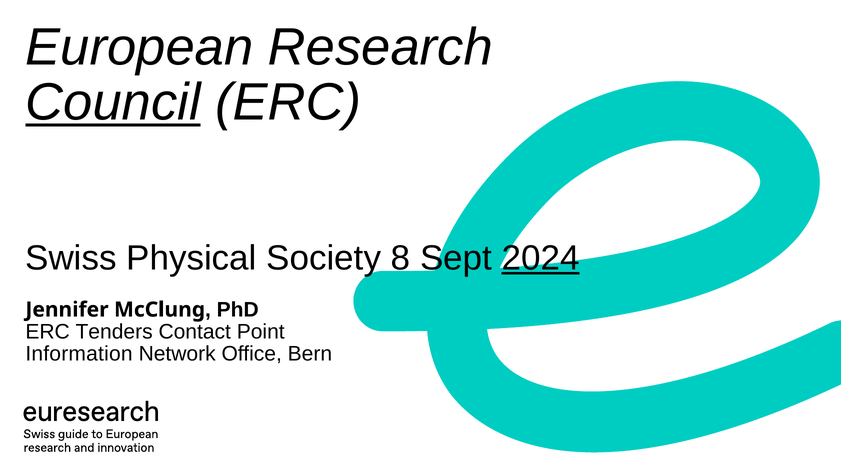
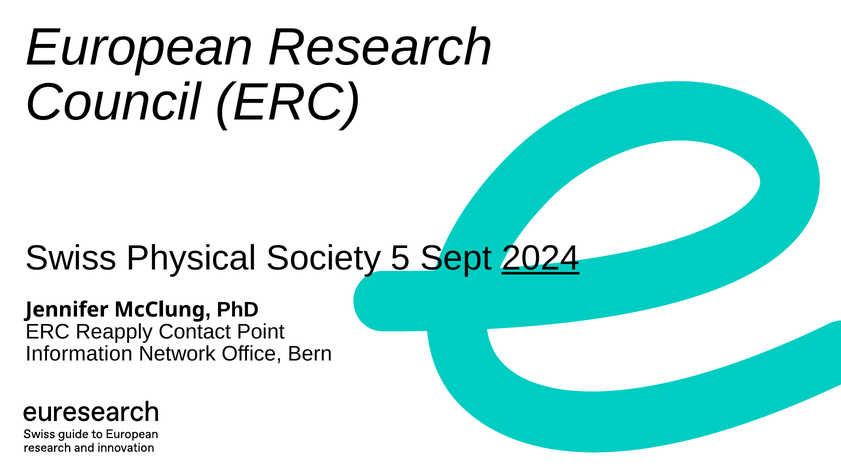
Council underline: present -> none (113, 102)
8: 8 -> 5 (401, 258)
Tenders: Tenders -> Reapply (114, 332)
